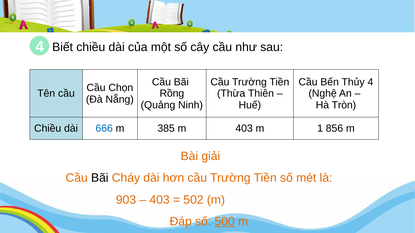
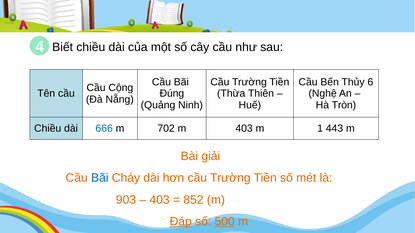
Thủy 4: 4 -> 6 (370, 82)
Chọn: Chọn -> Cộng (121, 88)
Rồng: Rồng -> Đúng (172, 94)
385: 385 -> 702 (166, 129)
856: 856 -> 443 (334, 129)
Bãi colour: black -> blue (100, 178)
502: 502 -> 852 (193, 200)
Đáp underline: none -> present (181, 222)
